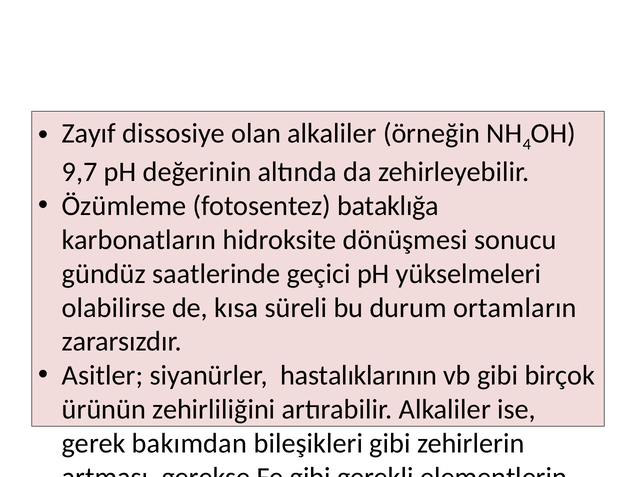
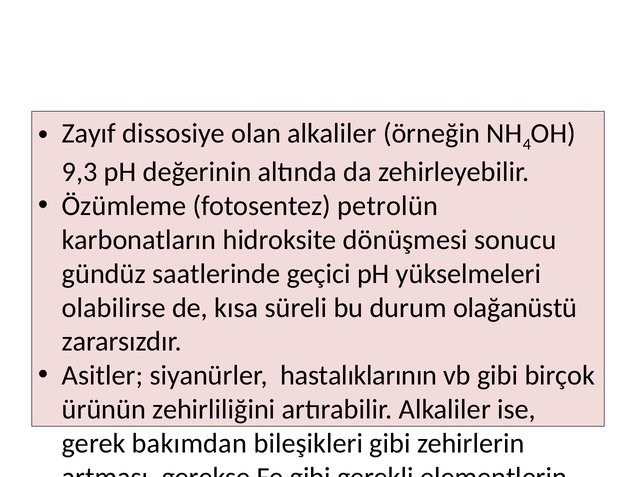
9,7: 9,7 -> 9,3 (80, 172)
bataklığa: bataklığa -> petrolün (388, 206)
ortamların: ortamların -> olağanüstü (515, 308)
